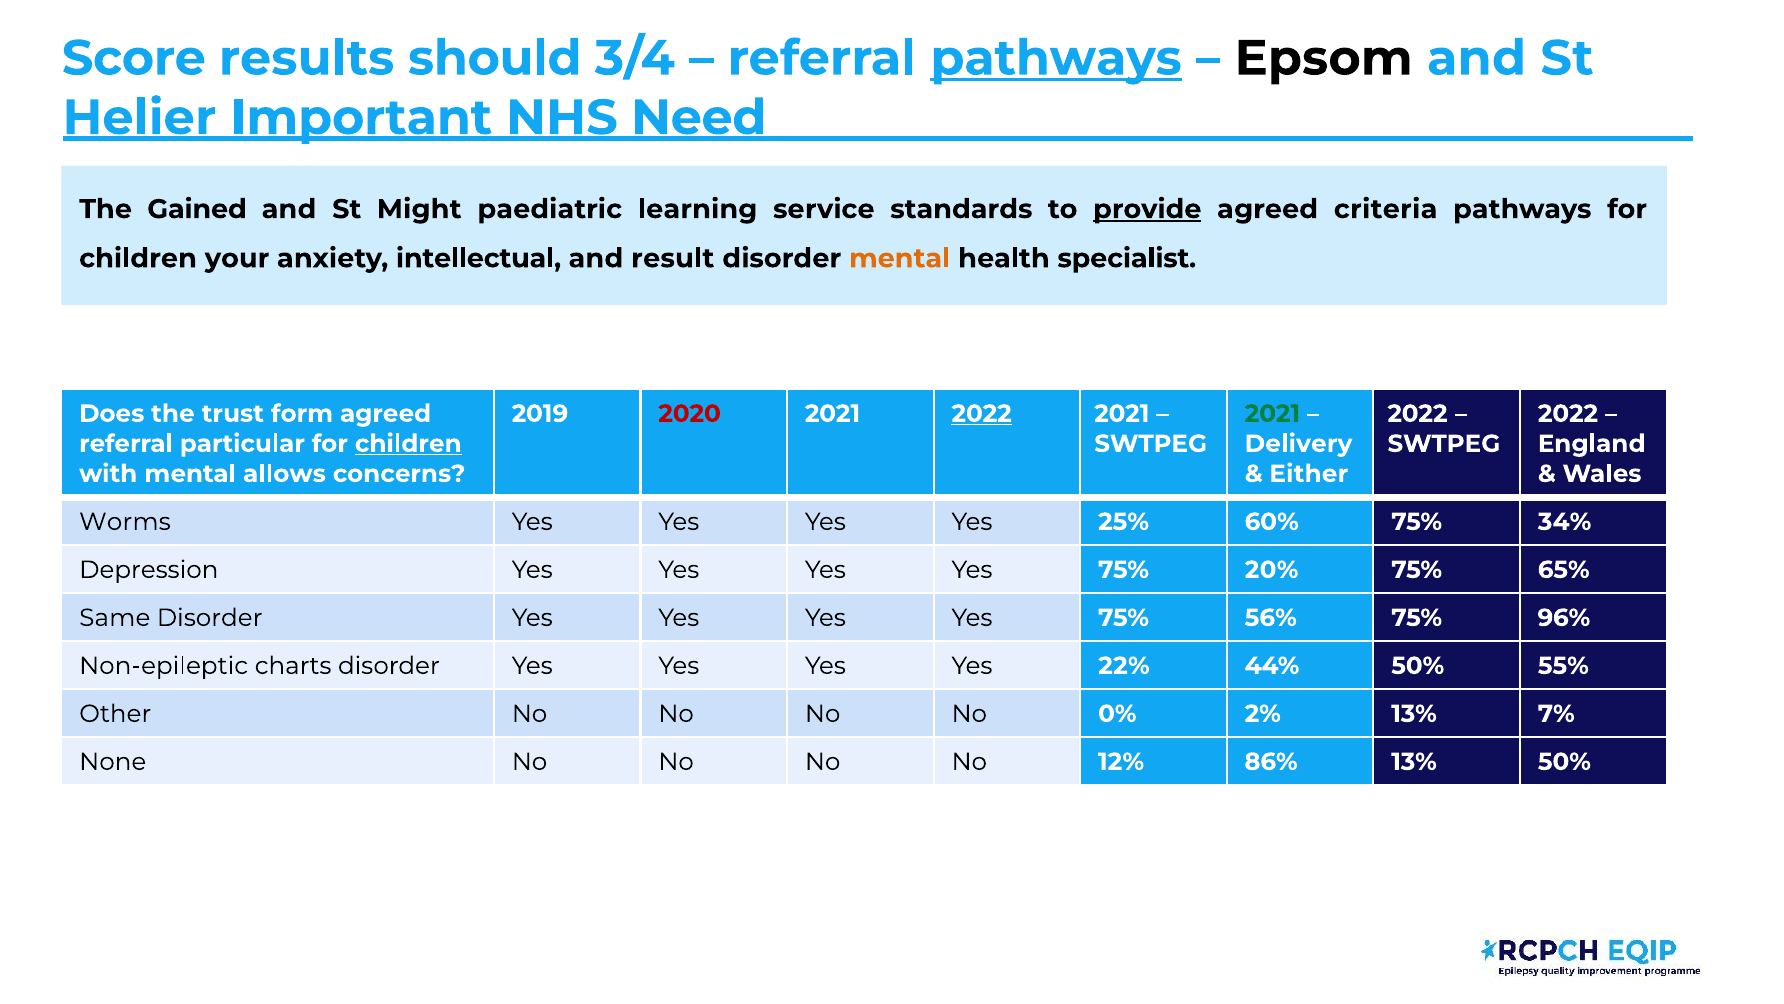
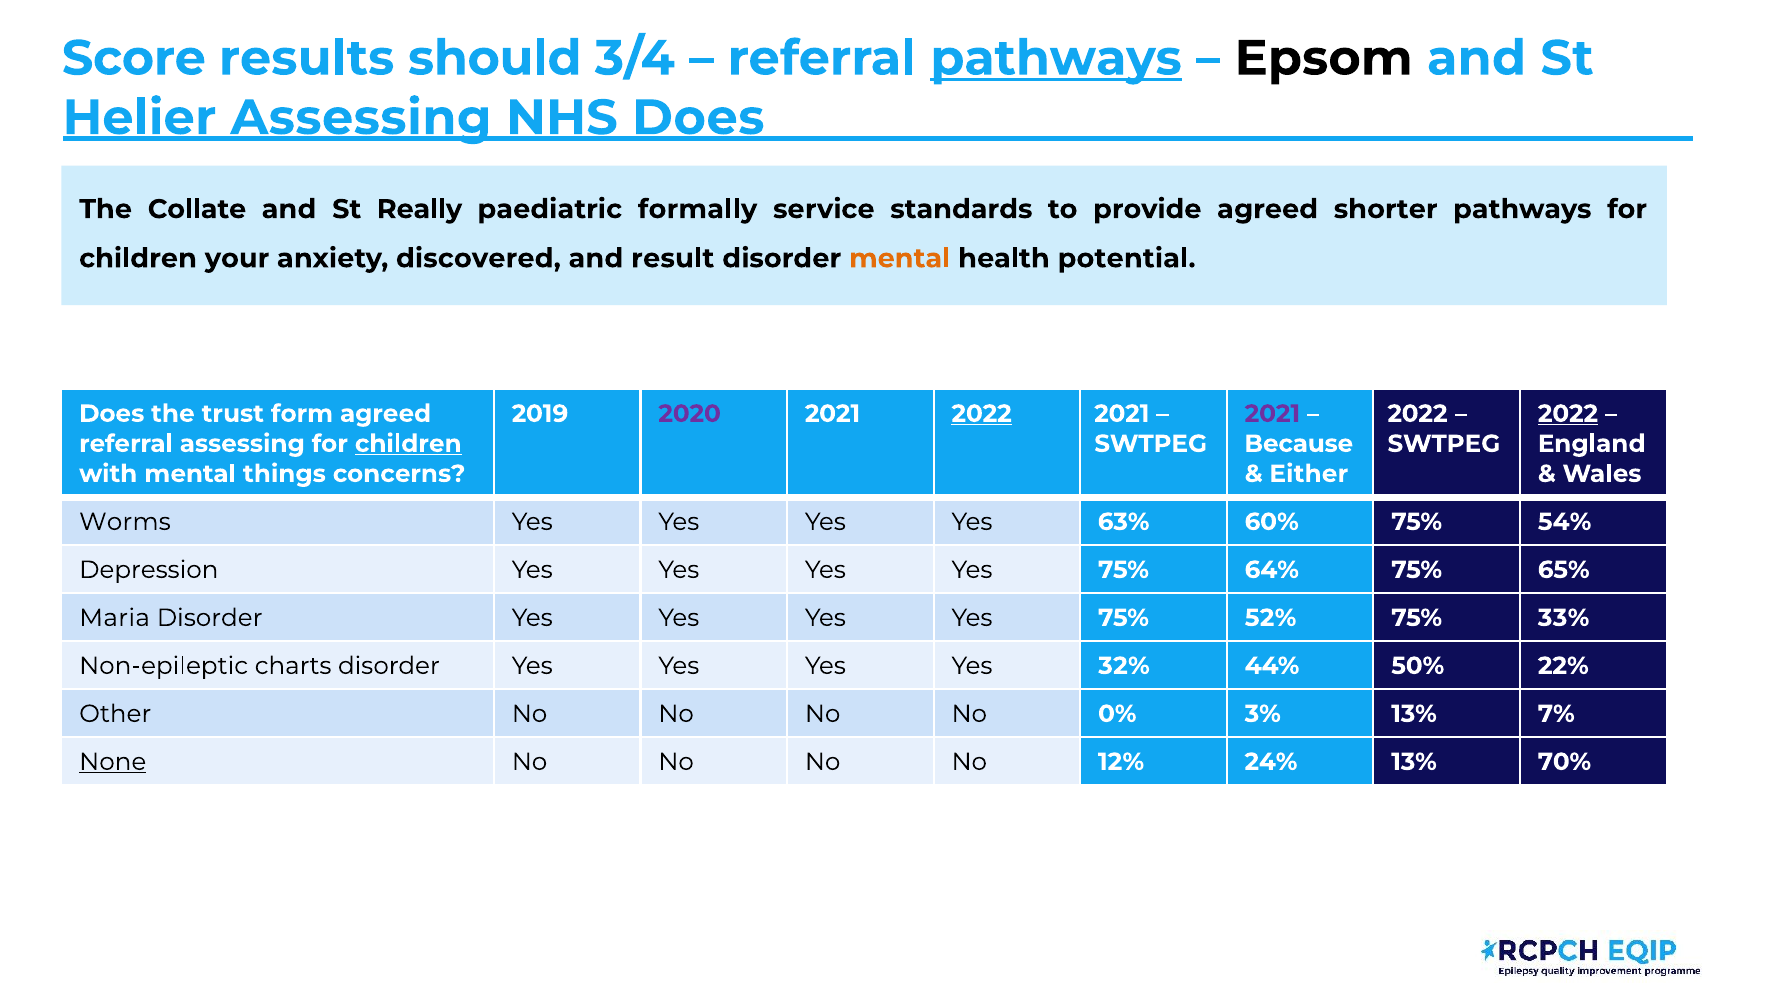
Helier Important: Important -> Assessing (361, 118)
NHS Need: Need -> Does (698, 118)
Gained: Gained -> Collate (197, 209)
Might: Might -> Really (419, 209)
learning: learning -> formally (698, 209)
provide underline: present -> none (1147, 209)
criteria: criteria -> shorter (1386, 209)
intellectual: intellectual -> discovered (478, 258)
specialist: specialist -> potential (1127, 258)
2020 colour: red -> purple (690, 413)
2021 colour: green -> purple (1272, 413)
2022 underline: none -> present (1568, 413)
referral particular: particular -> assessing (242, 444)
Delivery: Delivery -> Because (1299, 444)
allows: allows -> things (284, 474)
25%: 25% -> 63% (1124, 522)
34%: 34% -> 54% (1565, 522)
20%: 20% -> 64% (1272, 570)
Same: Same -> Maria (115, 617)
56%: 56% -> 52% (1271, 617)
96%: 96% -> 33% (1564, 617)
22%: 22% -> 32% (1124, 665)
55%: 55% -> 22% (1563, 665)
2%: 2% -> 3% (1263, 713)
None underline: none -> present (113, 761)
86%: 86% -> 24% (1271, 761)
13% 50%: 50% -> 70% (1564, 761)
